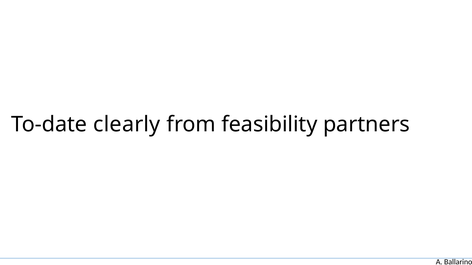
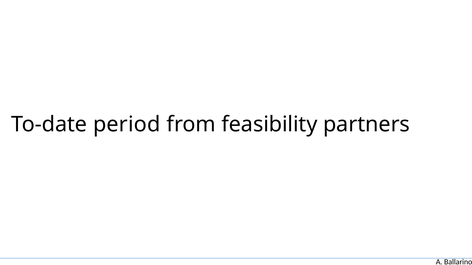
clearly: clearly -> period (127, 125)
